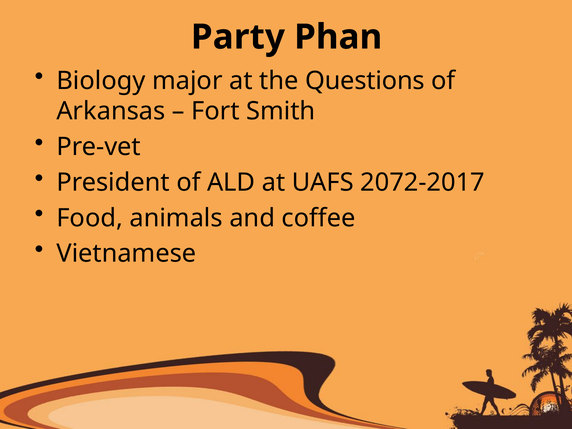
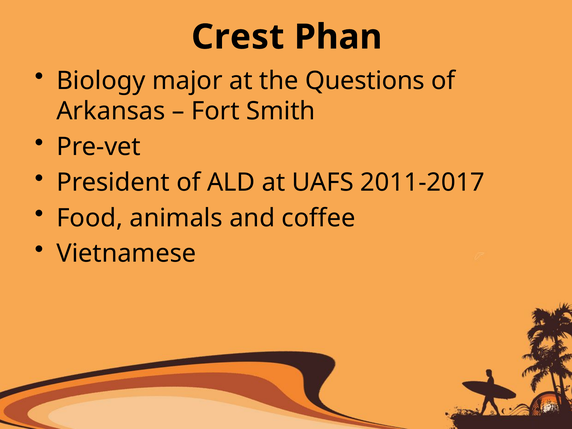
Party: Party -> Crest (238, 37)
2072-2017: 2072-2017 -> 2011-2017 (423, 182)
